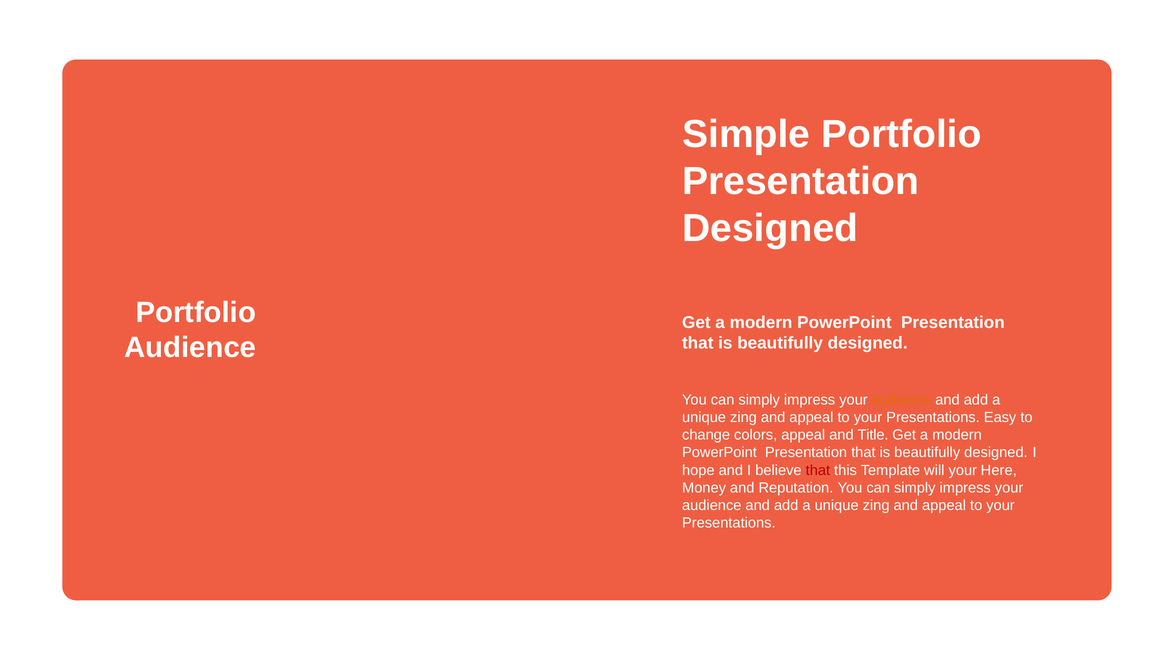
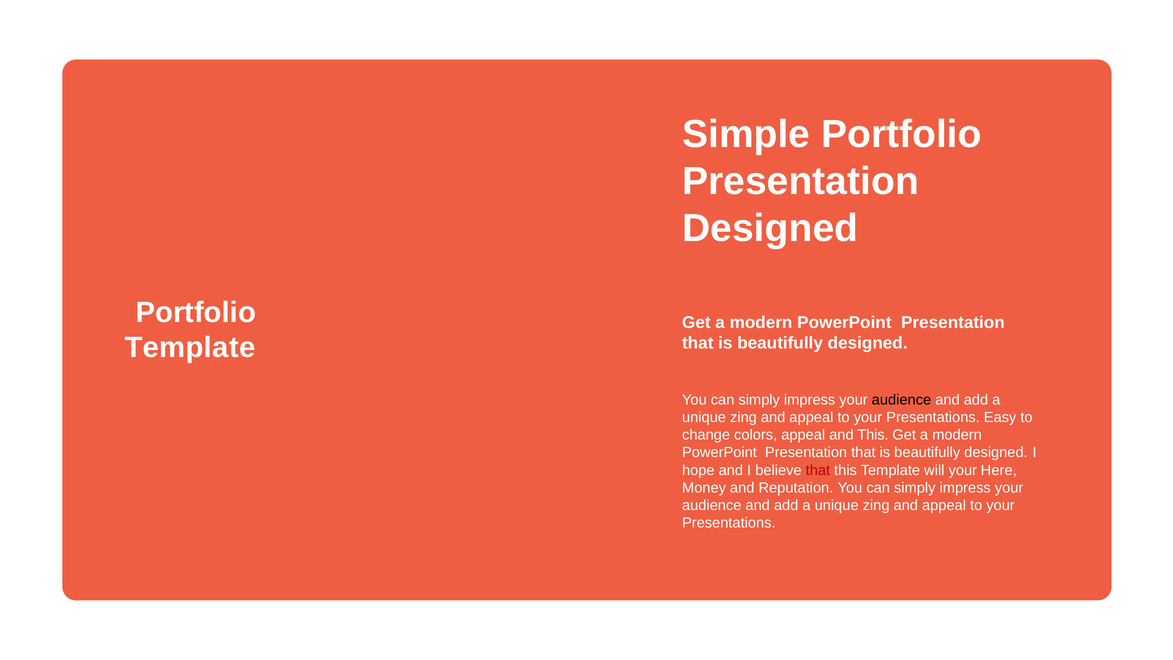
Audience: Audience -> Template (190, 348)
audience colour: orange -> black (901, 400)
and Title: Title -> This (873, 435)
